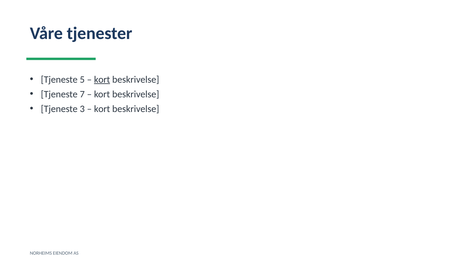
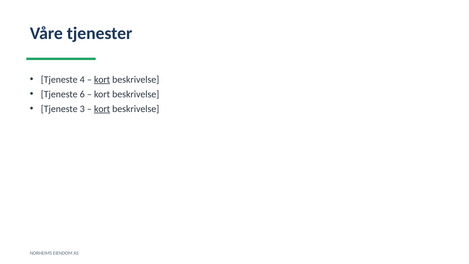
5: 5 -> 4 (82, 79)
7: 7 -> 6 (82, 94)
kort underline: none -> present (102, 109)
